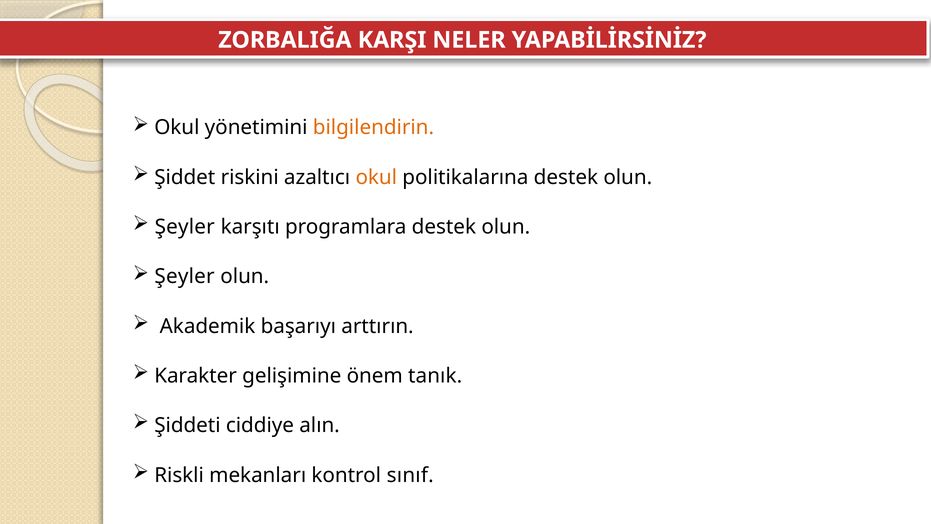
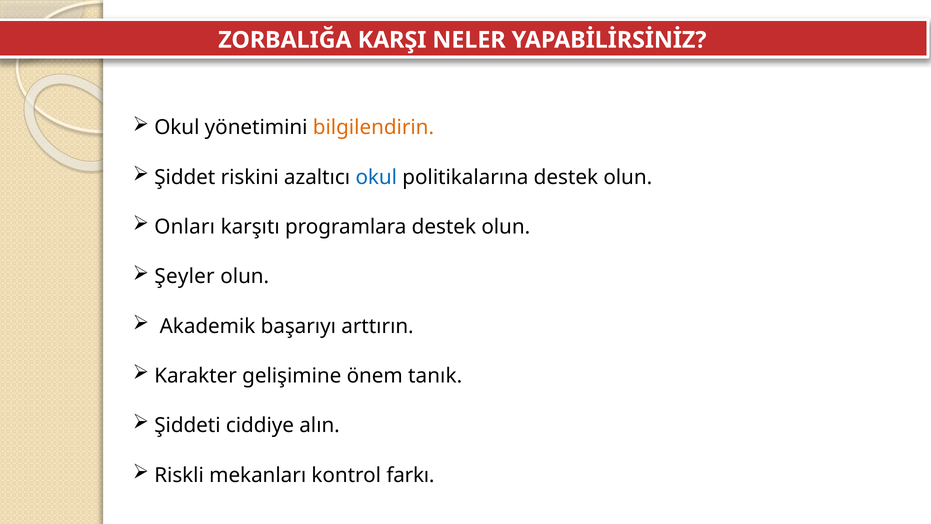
okul colour: orange -> blue (376, 177)
Şeyler: Şeyler -> Onları (185, 227)
sınıf: sınıf -> farkı (410, 475)
